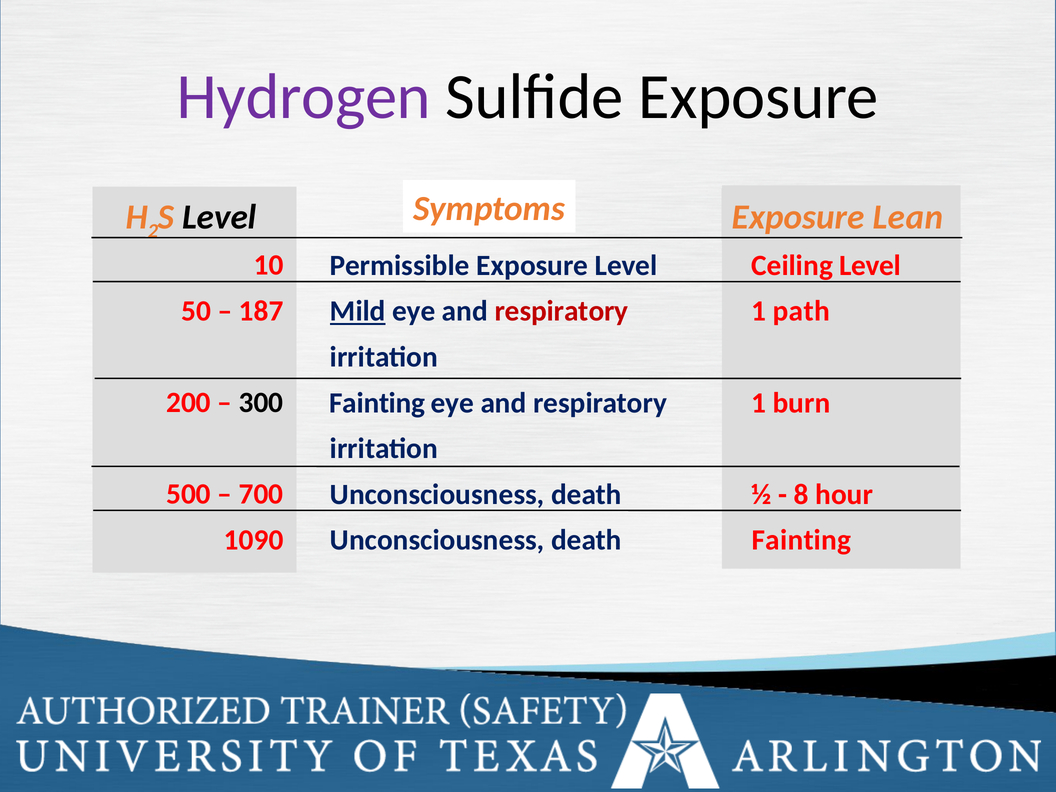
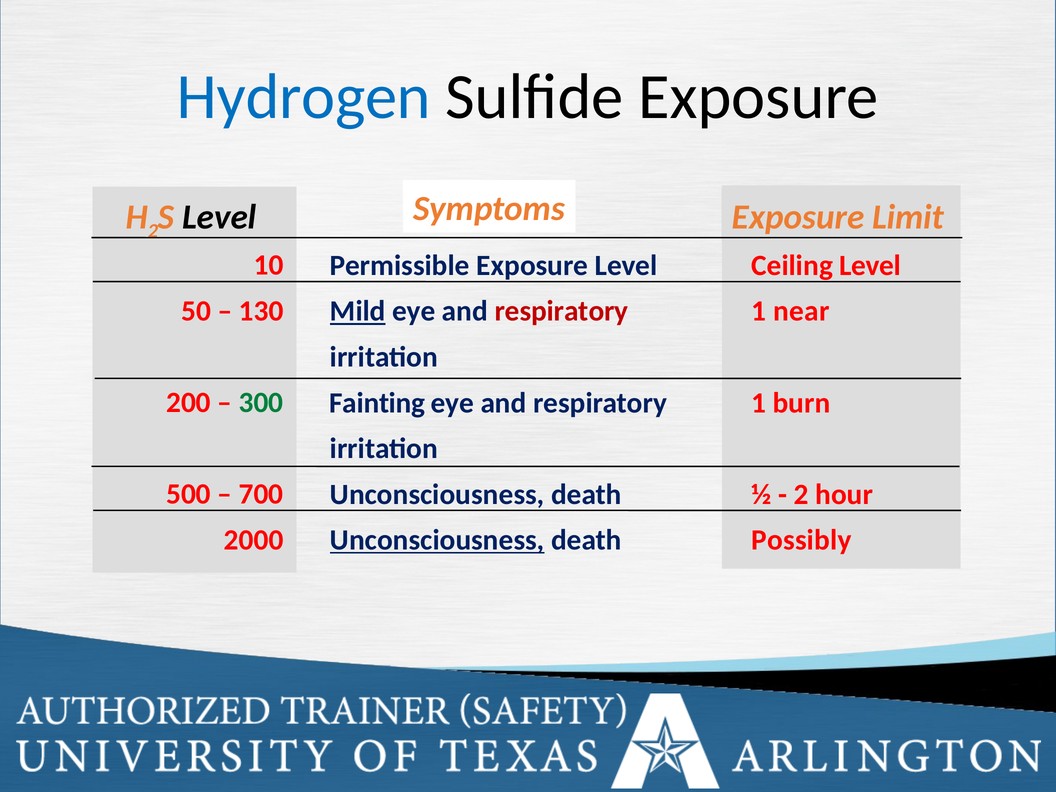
Hydrogen colour: purple -> blue (304, 97)
Lean: Lean -> Limit (908, 217)
187: 187 -> 130 (261, 311)
path: path -> near (801, 311)
300 colour: black -> green (261, 403)
8: 8 -> 2 (801, 494)
1090: 1090 -> 2000 (254, 540)
Unconsciousness underline: none -> present (437, 540)
Fainting: Fainting -> Possibly (801, 540)
